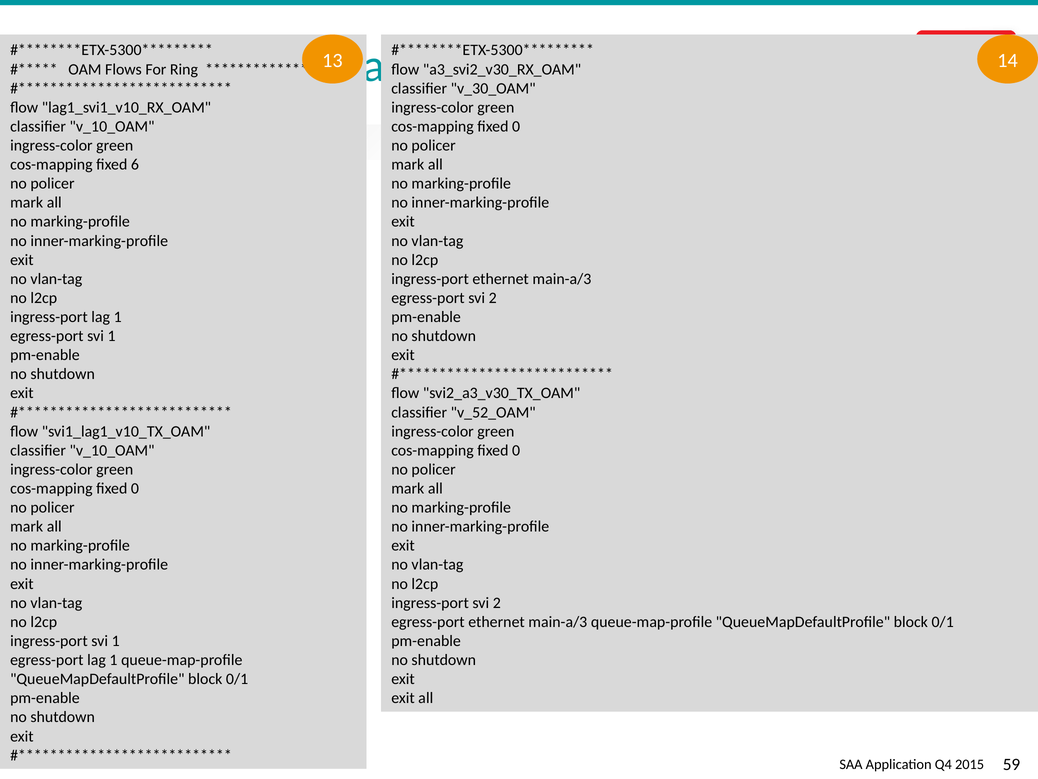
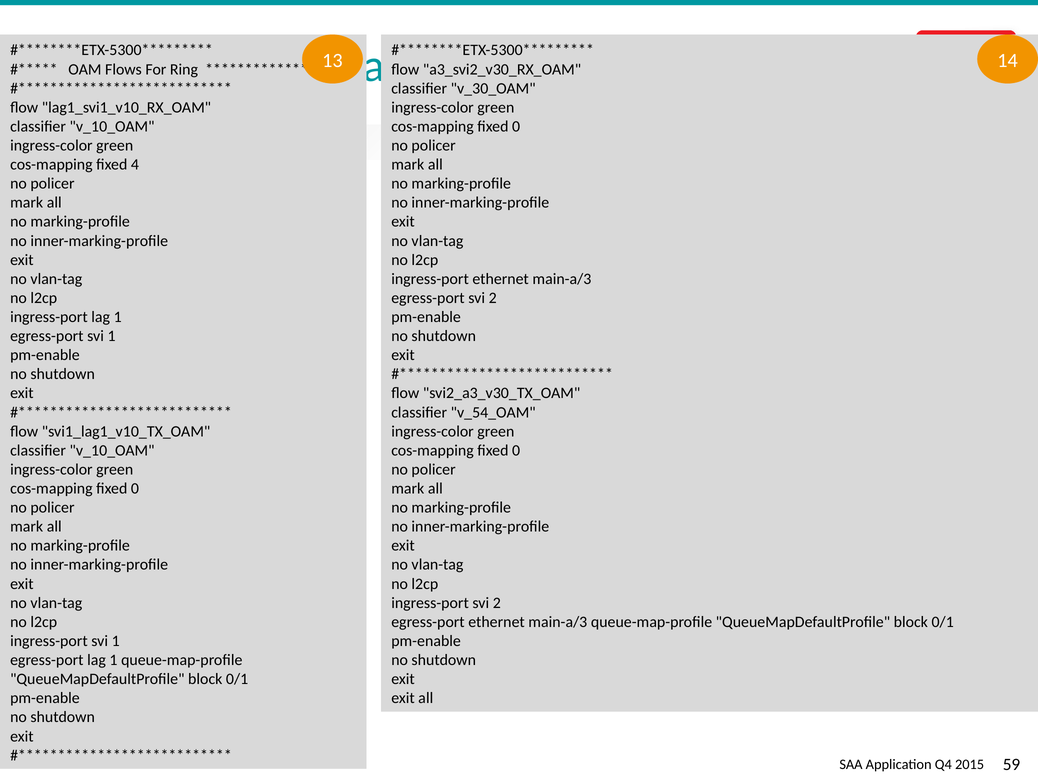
6: 6 -> 4 (135, 164)
v_52_OAM: v_52_OAM -> v_54_OAM (493, 412)
